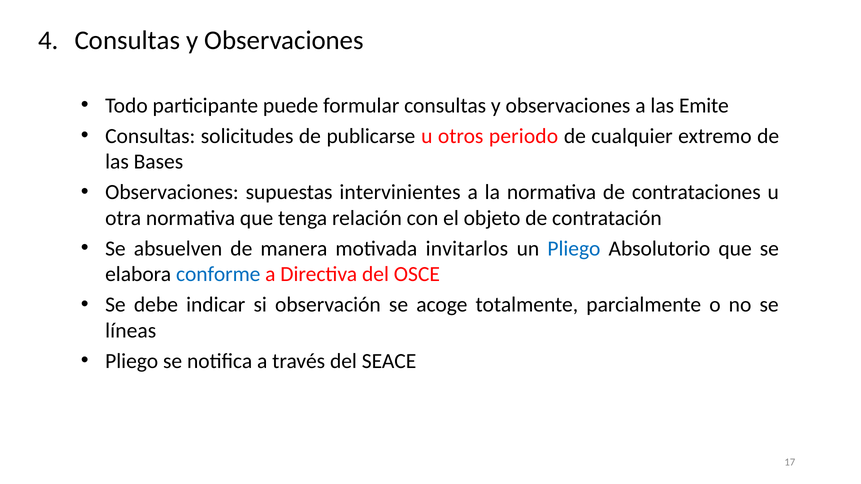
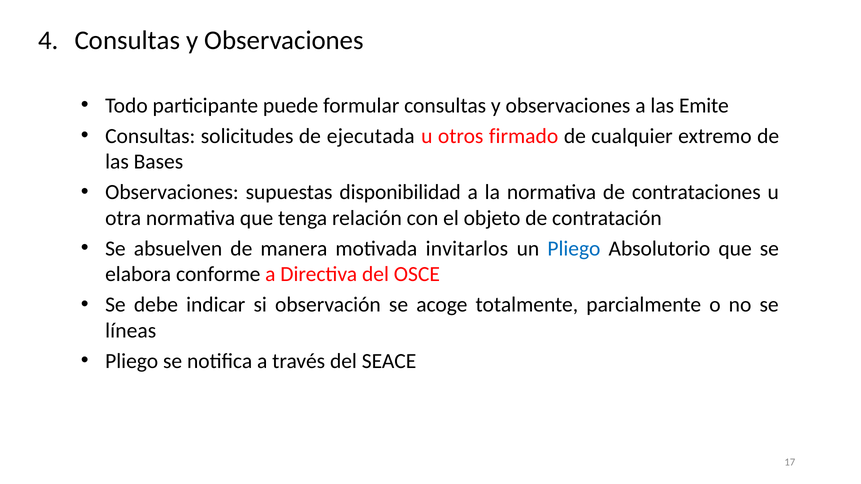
publicarse: publicarse -> ejecutada (371, 136)
periodo: periodo -> firmado (524, 136)
intervinientes: intervinientes -> disponibilidad (400, 192)
conforme colour: blue -> black (218, 274)
